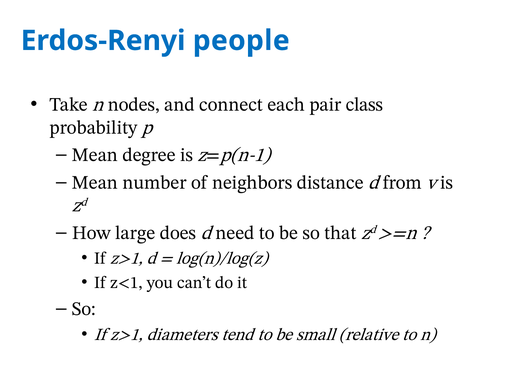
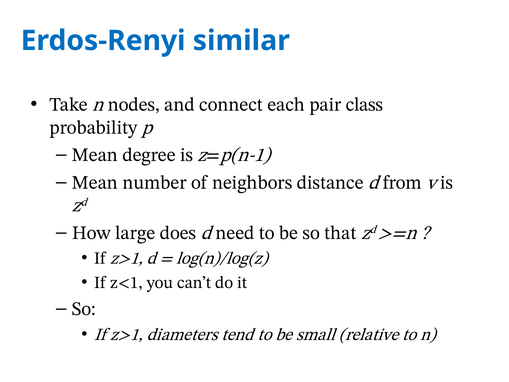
people: people -> similar (241, 41)
